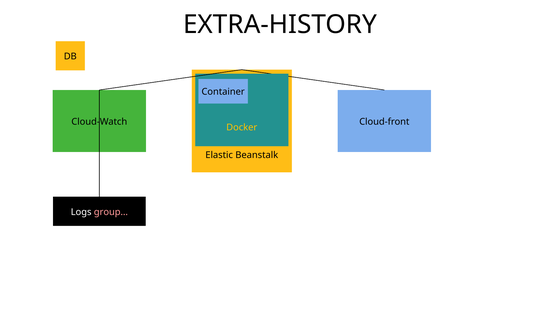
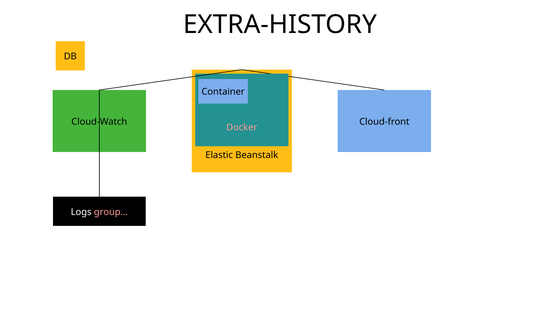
Docker colour: yellow -> pink (242, 127)
